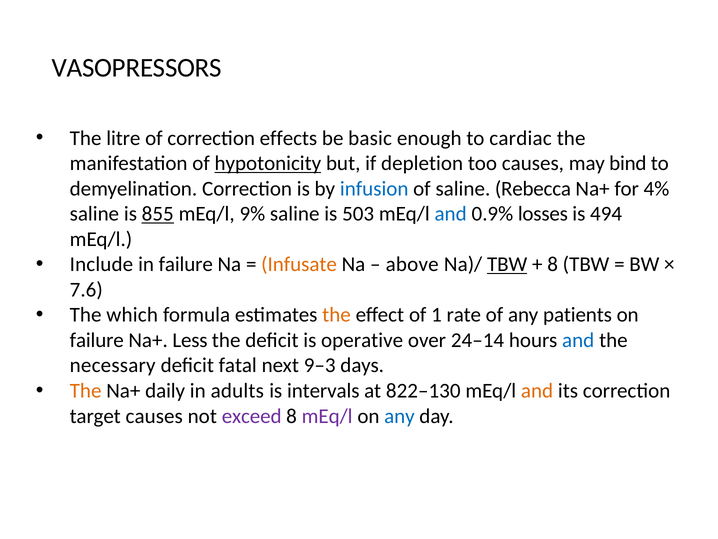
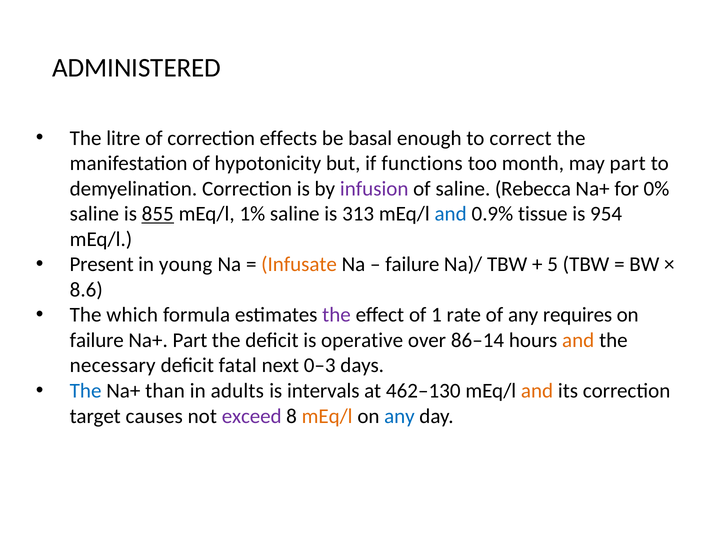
VASOPRESSORS: VASOPRESSORS -> ADMINISTERED (137, 68)
basic: basic -> basal (370, 138)
cardiac: cardiac -> correct (521, 138)
hypotonicity underline: present -> none (268, 163)
depletion: depletion -> functions (422, 163)
too causes: causes -> month (533, 163)
may bind: bind -> part (628, 163)
infusion colour: blue -> purple (374, 188)
4%: 4% -> 0% (656, 188)
9%: 9% -> 1% (252, 214)
503: 503 -> 313 (358, 214)
losses: losses -> tissue (543, 214)
494: 494 -> 954 (606, 214)
Include: Include -> Present (102, 264)
in failure: failure -> young (186, 264)
above: above -> failure (412, 264)
TBW underline: present -> none (507, 264)
8: 8 -> 5 (553, 264)
7.6: 7.6 -> 8.6 (86, 289)
the colour: orange -> purple (337, 315)
patients: patients -> requires (578, 315)
Na+ Less: Less -> Part (190, 340)
24–14: 24–14 -> 86–14 (477, 340)
and colour: blue -> orange (578, 340)
9–3: 9–3 -> 0–3 (320, 365)
The colour: orange -> blue (86, 390)
daily: daily -> than (165, 390)
822–130: 822–130 -> 462–130 (423, 390)
mEq/l colour: purple -> orange (327, 416)
